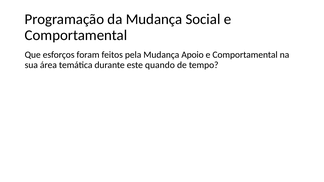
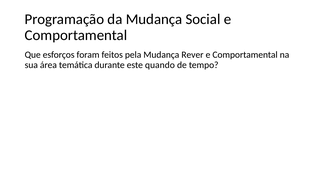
Apoio: Apoio -> Rever (192, 55)
